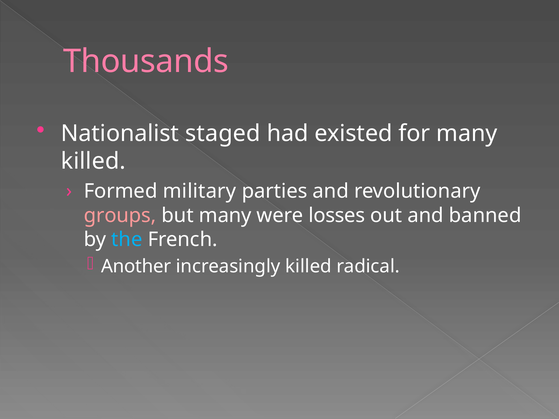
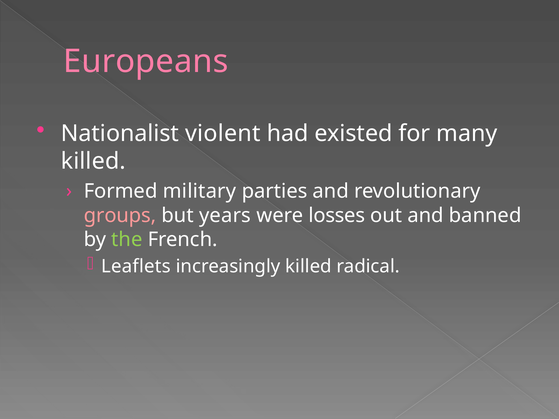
Thousands: Thousands -> Europeans (146, 61)
staged: staged -> violent (223, 133)
but many: many -> years (225, 216)
the colour: light blue -> light green (127, 240)
Another: Another -> Leaflets (136, 267)
